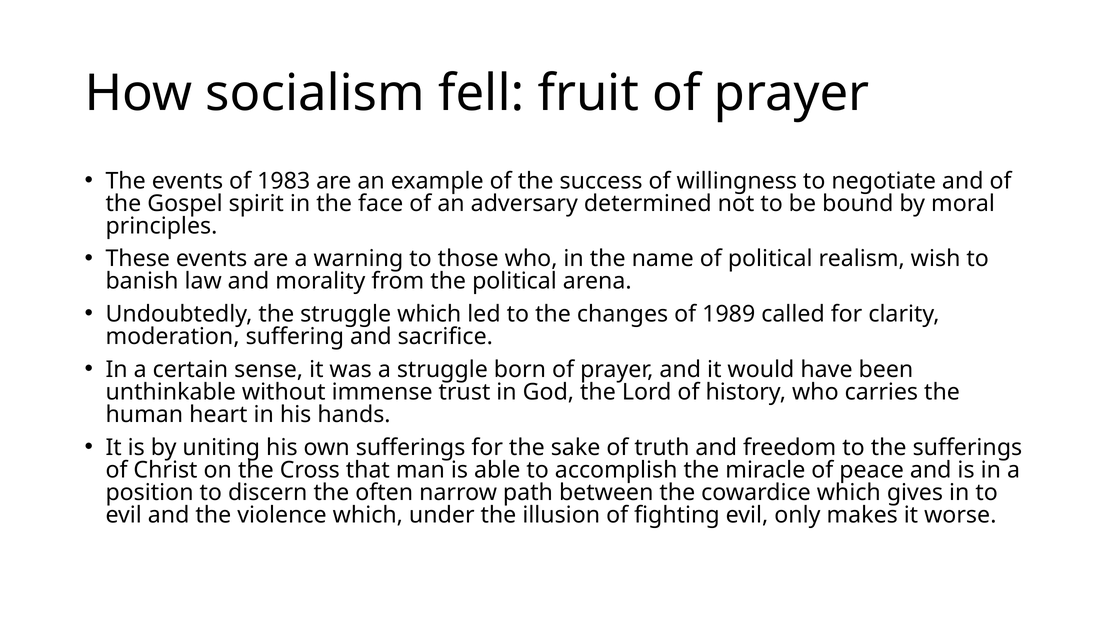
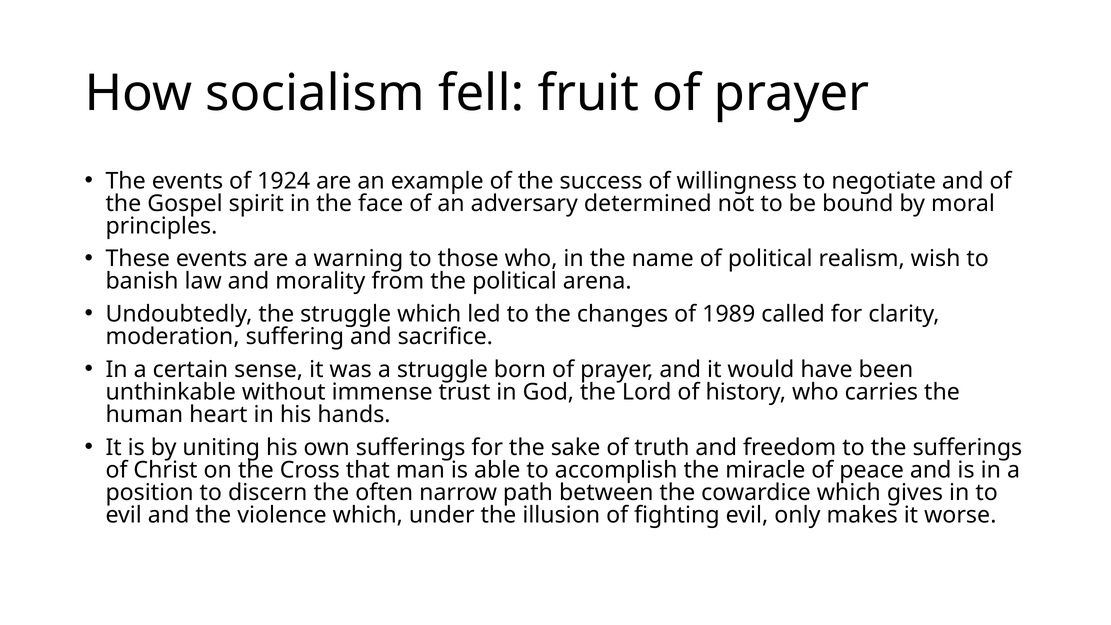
1983: 1983 -> 1924 (284, 181)
